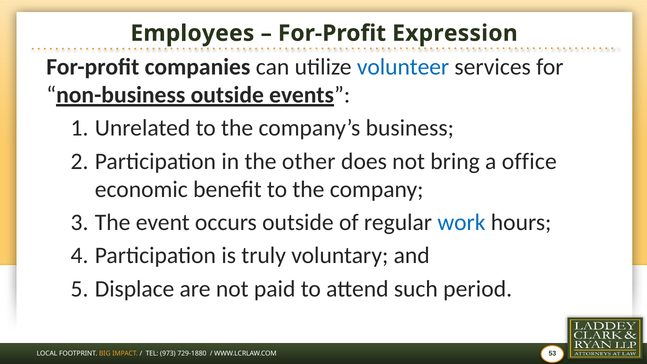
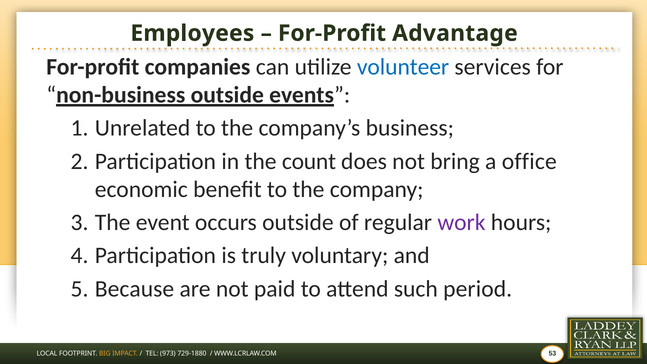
Expression: Expression -> Advantage (455, 33)
other: other -> count (309, 161)
work colour: blue -> purple (461, 223)
Displace: Displace -> Because (135, 289)
